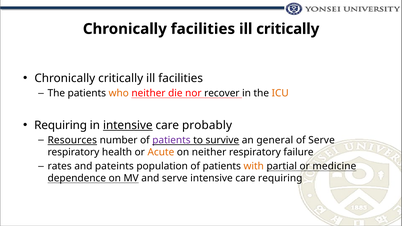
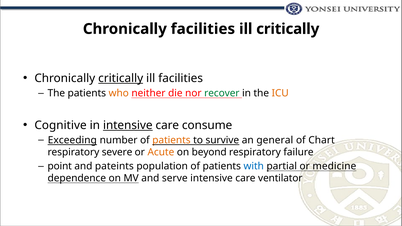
critically underline: none -> present (121, 78)
recover colour: black -> green (222, 93)
Requiring: Requiring -> Cognitive (61, 125)
probably: probably -> consume (207, 125)
Resources: Resources -> Exceeding (72, 140)
patients colour: purple -> orange (171, 140)
of Serve: Serve -> Chart (322, 140)
health: health -> severe (117, 152)
on neither: neither -> beyond (209, 152)
rates: rates -> point (60, 166)
with colour: orange -> blue (254, 166)
care requiring: requiring -> ventilator (280, 178)
